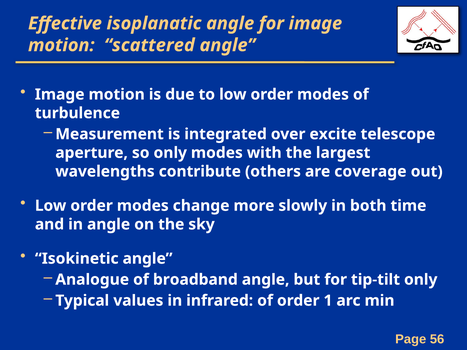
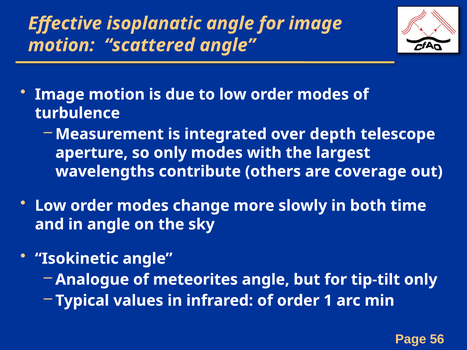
excite: excite -> depth (333, 134)
broadband: broadband -> meteorites (195, 280)
